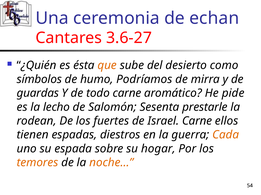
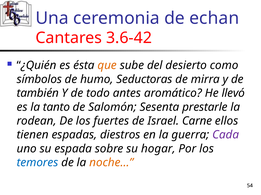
3.6-27: 3.6-27 -> 3.6-42 (129, 38)
Podríamos: Podríamos -> Seductoras (144, 80)
guardas: guardas -> también (38, 94)
todo carne: carne -> antes (127, 94)
pide: pide -> llevó (233, 94)
lecho: lecho -> tanto (57, 107)
Cada colour: orange -> purple (226, 135)
temores colour: orange -> blue (38, 163)
